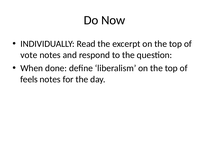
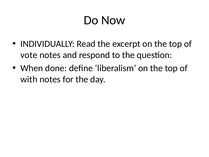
feels: feels -> with (29, 79)
